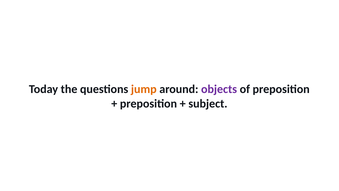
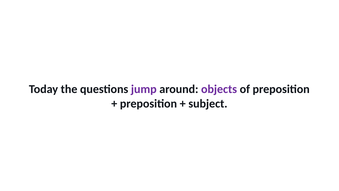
jump colour: orange -> purple (144, 89)
